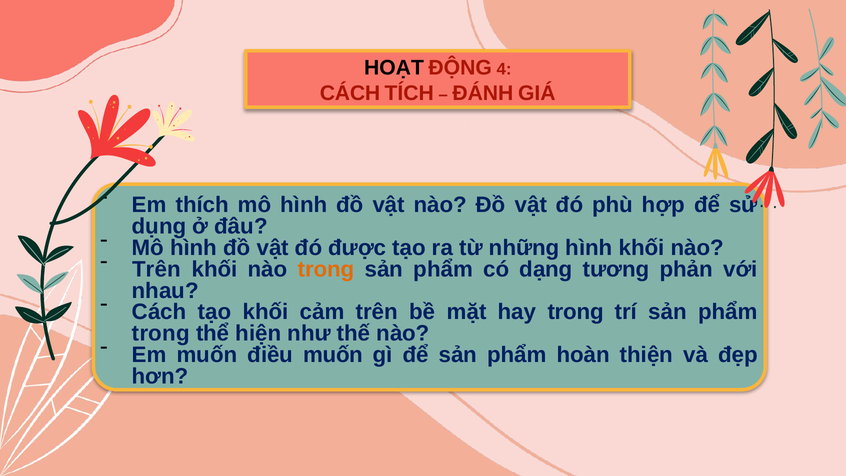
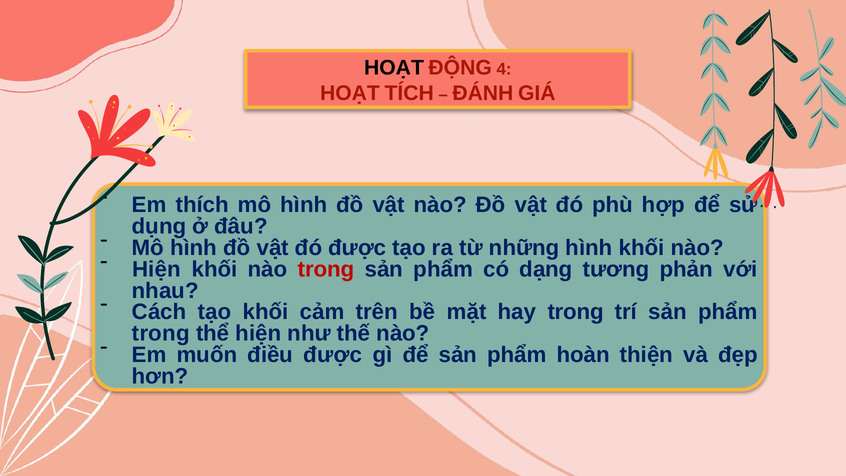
CÁCH: CÁCH -> HOẠT (350, 93)
Trên: Trên -> Hiện (157, 269)
trong colour: orange -> red (326, 269)
điều muốn: muốn -> được (333, 355)
